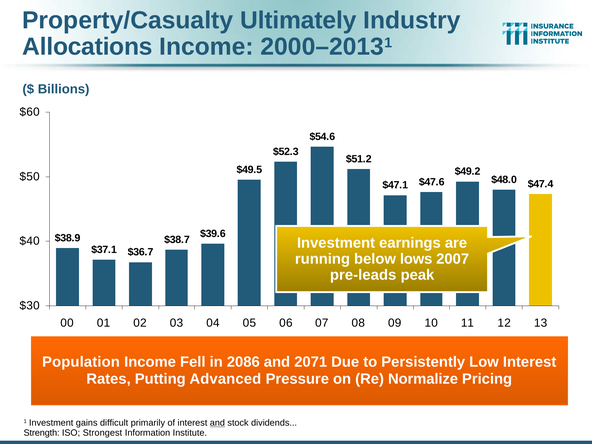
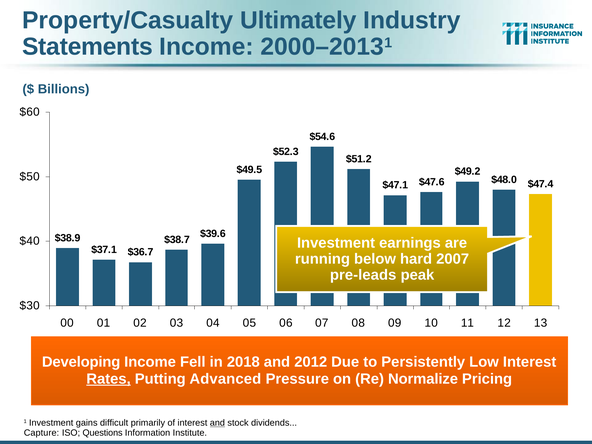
Allocations: Allocations -> Statements (87, 47)
lows: lows -> hard (416, 259)
Population: Population -> Developing (81, 362)
2086: 2086 -> 2018 (243, 362)
2071: 2071 -> 2012 (311, 362)
Rates underline: none -> present (109, 379)
Strength: Strength -> Capture (41, 433)
Strongest: Strongest -> Questions (103, 433)
